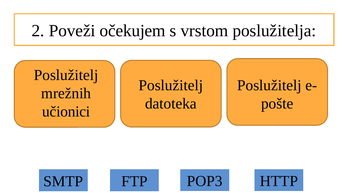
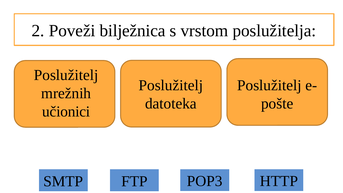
očekujem: očekujem -> bilježnica (133, 31)
